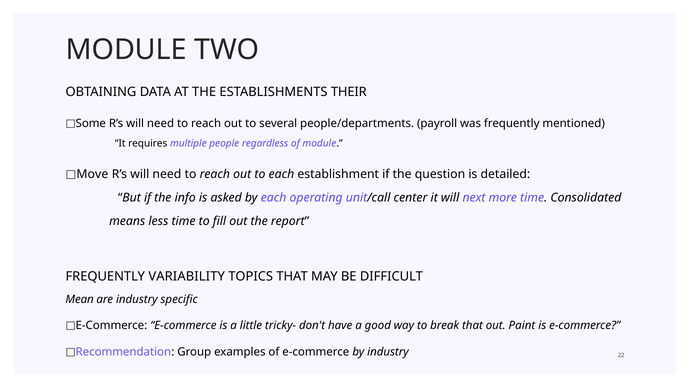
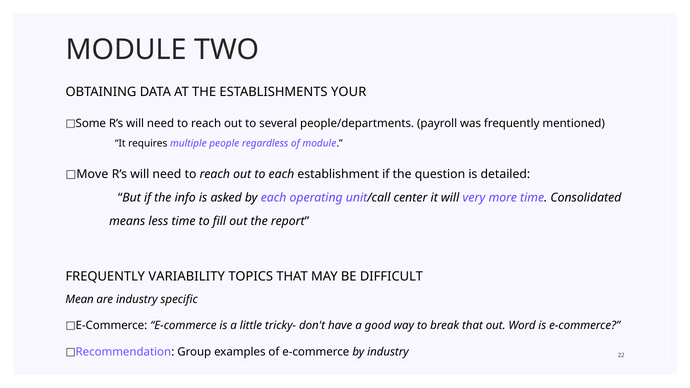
THEIR: THEIR -> YOUR (349, 92)
next: next -> very (474, 198)
Paint: Paint -> Word (522, 326)
